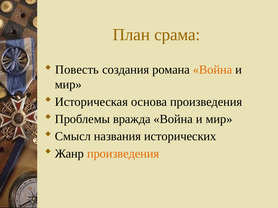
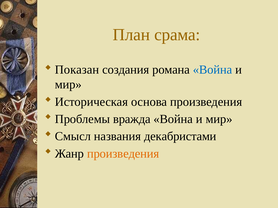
Повесть: Повесть -> Показан (77, 70)
Война colour: orange -> blue (213, 70)
исторических: исторических -> декабристами (180, 137)
